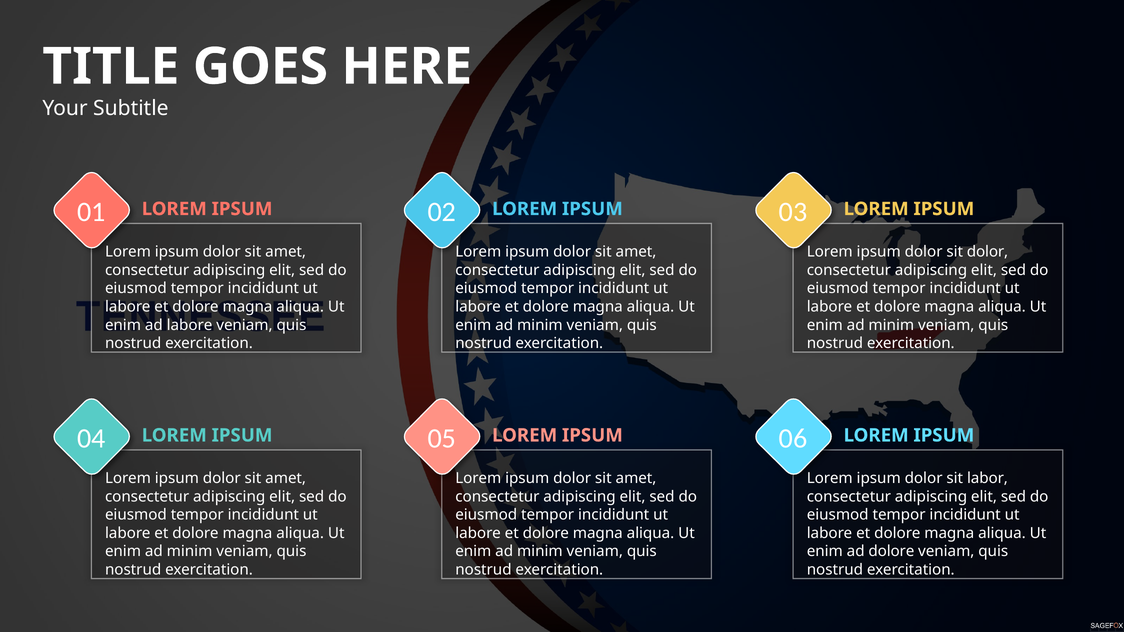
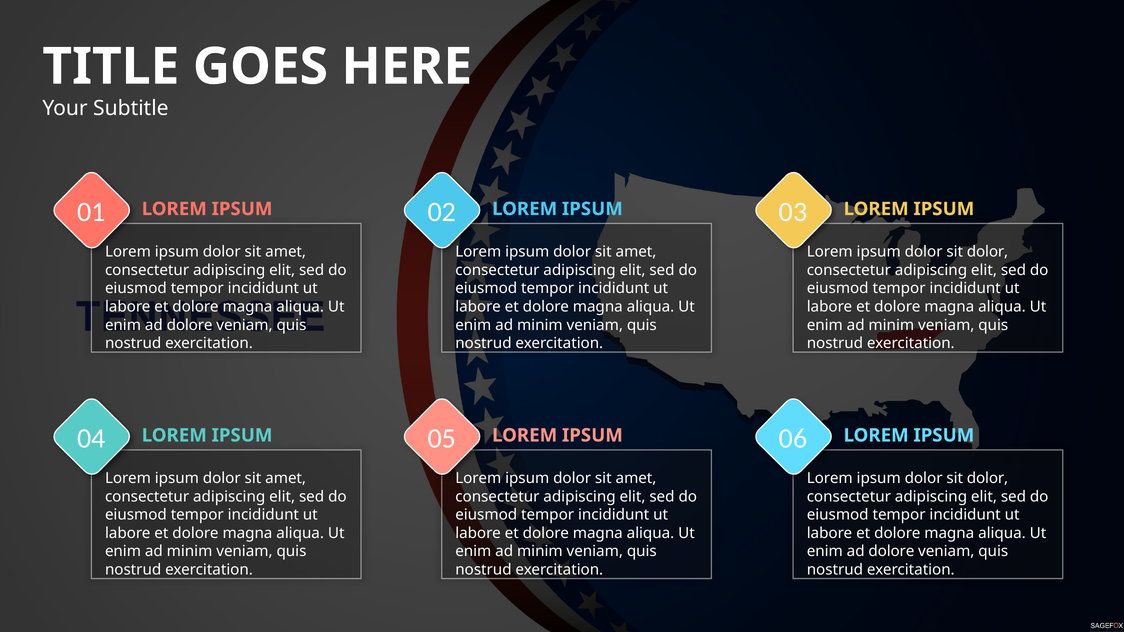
labore: labore -> dolore (190, 325)
labor: labor -> dolor (988, 478)
